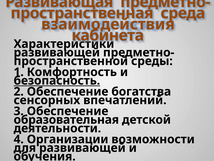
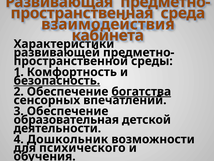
богатства underline: none -> present (141, 91)
Организации: Организации -> Дошкольник (68, 139)
для развивающей: развивающей -> психического (82, 147)
